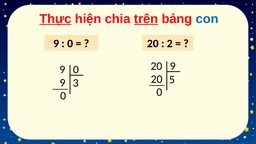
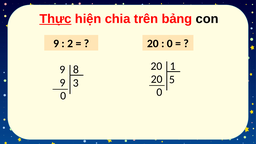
trên underline: present -> none (146, 19)
con colour: blue -> black (207, 19)
0: 0 -> 2 (70, 44)
2: 2 -> 0 (170, 44)
20 9: 9 -> 1 (173, 66)
0: 0 -> 8 (76, 70)
